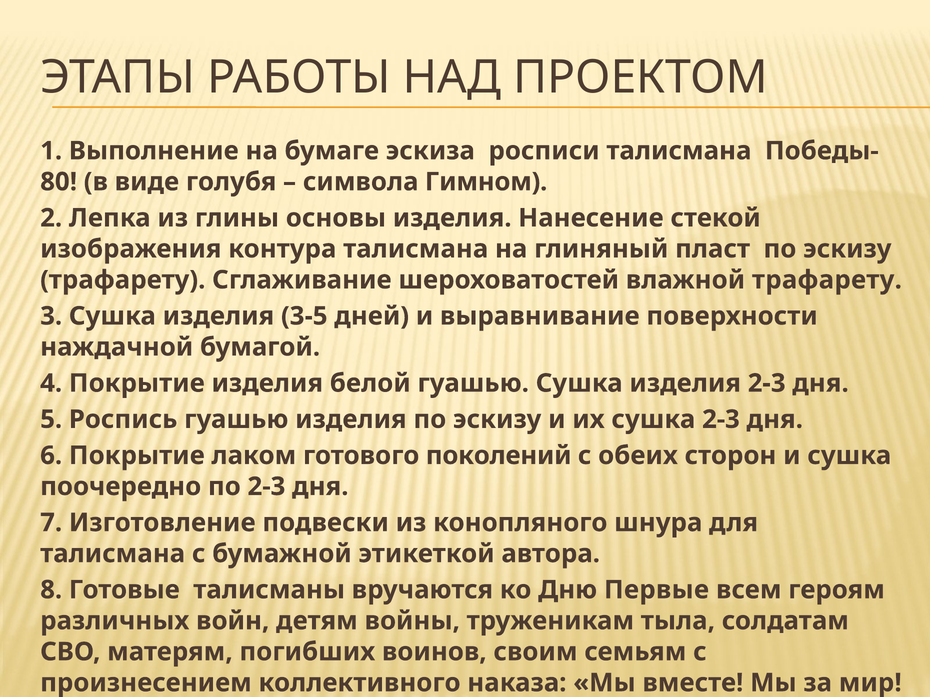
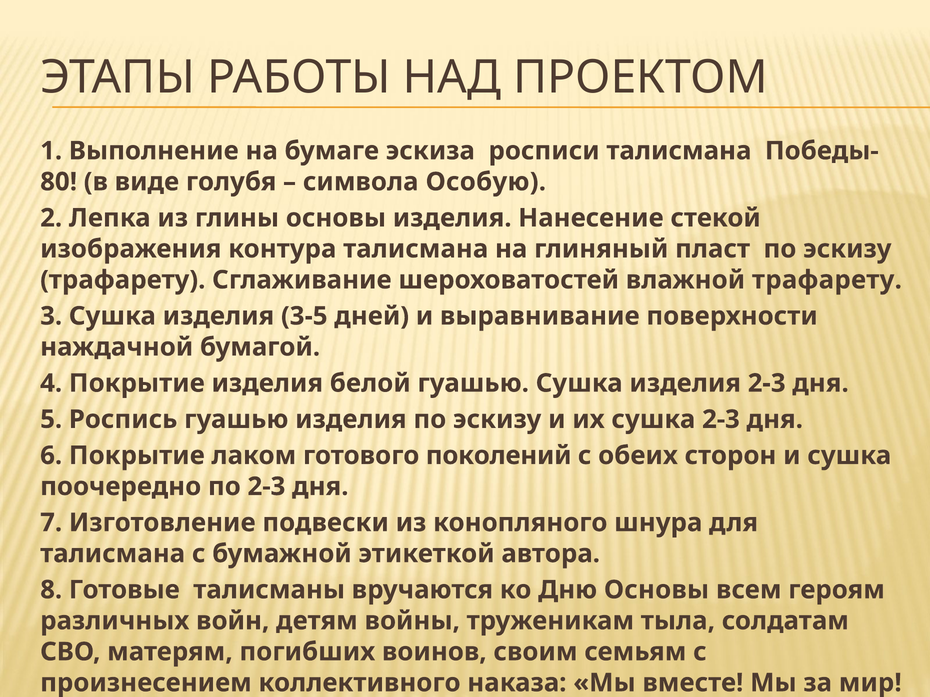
Гимном: Гимном -> Особую (486, 182)
Дню Первые: Первые -> Основы (657, 590)
